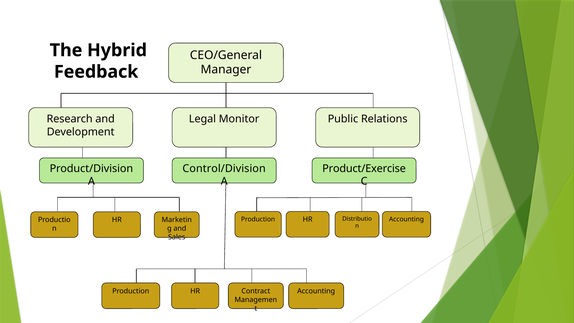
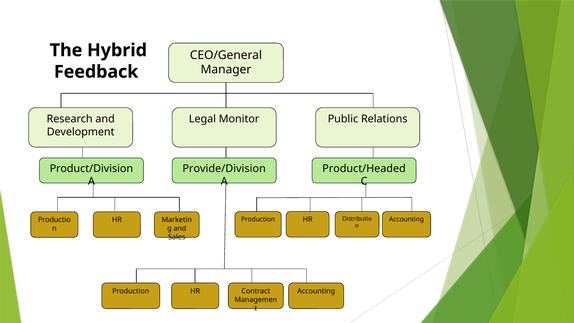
Control/Division: Control/Division -> Provide/Division (224, 168)
Product/Exercise: Product/Exercise -> Product/Headed (364, 168)
